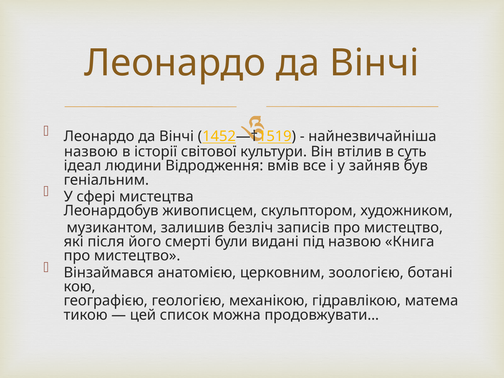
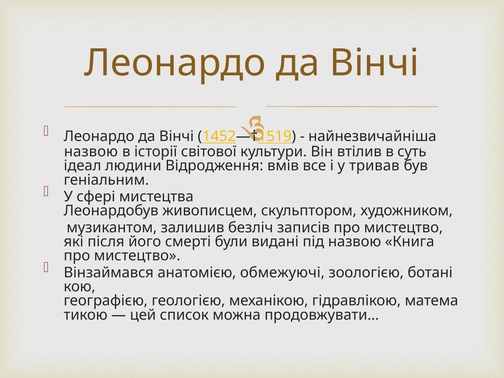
зайняв: зайняв -> тривав (374, 166)
церковним: церковним -> обмежуючі (282, 273)
